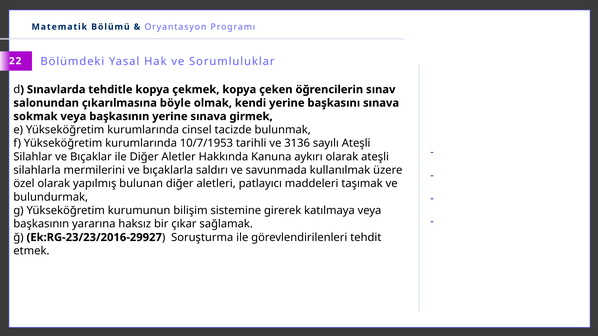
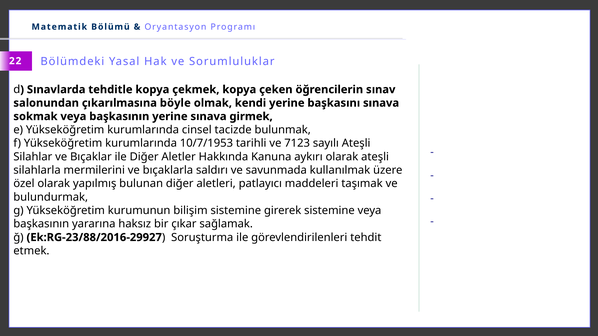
3136: 3136 -> 7123 (297, 143)
girerek katılmaya: katılmaya -> sistemine (329, 211)
Ek:RG-23/23/2016-29927: Ek:RG-23/23/2016-29927 -> Ek:RG-23/88/2016-29927 (94, 238)
